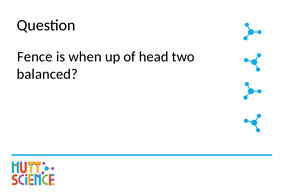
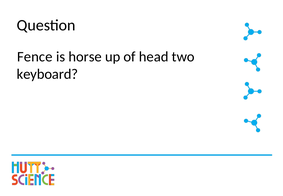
when: when -> horse (85, 57)
balanced: balanced -> keyboard (47, 74)
